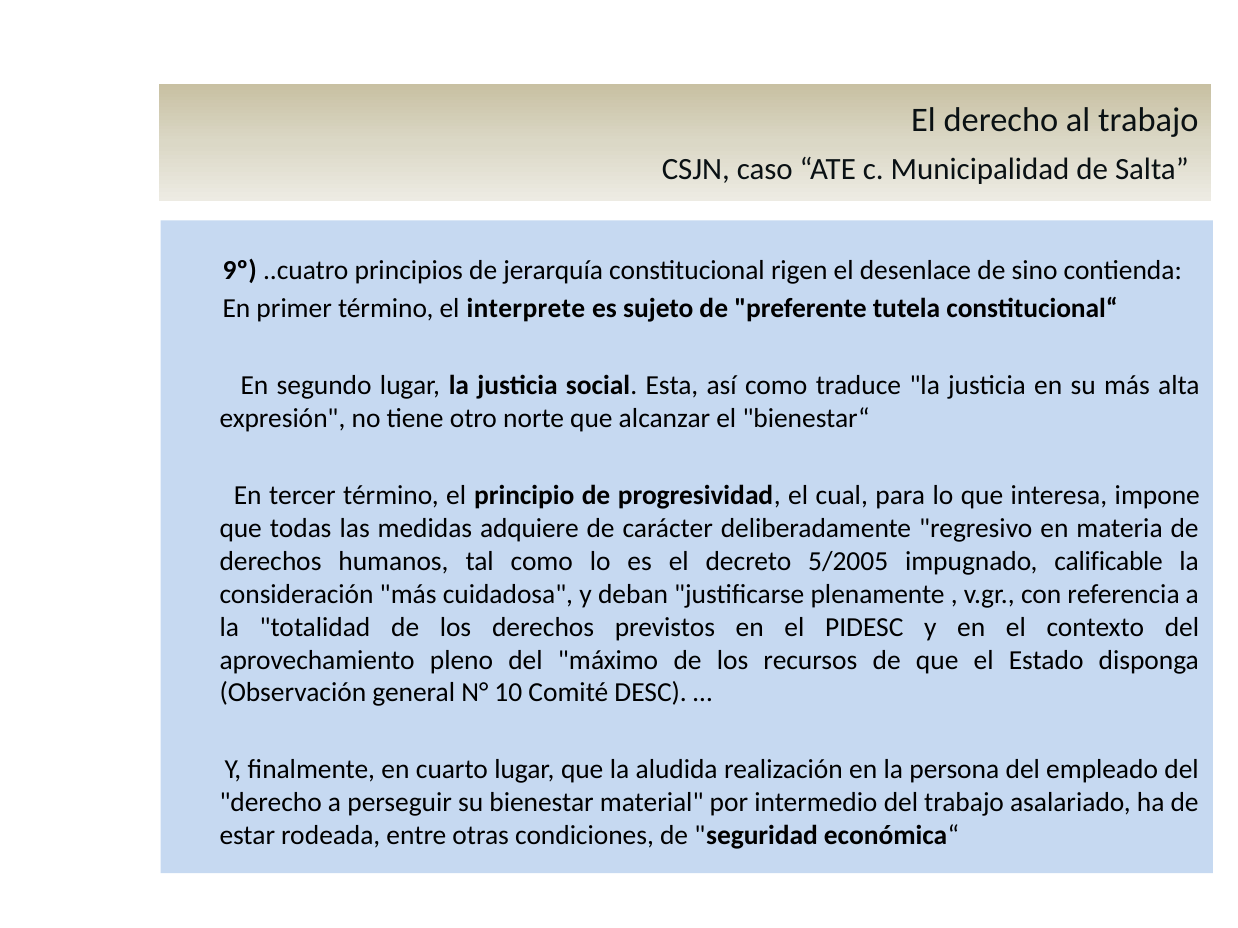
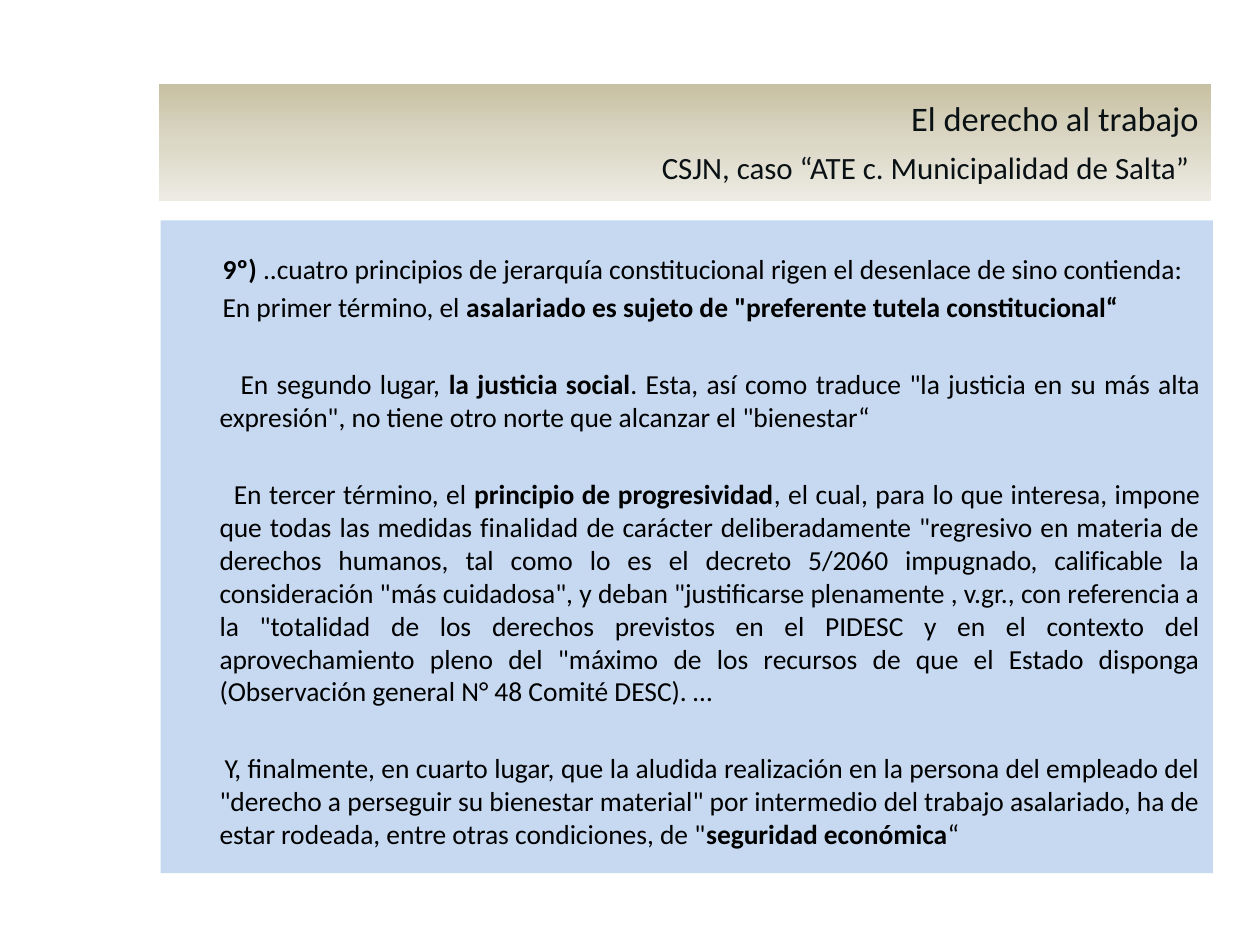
el interprete: interprete -> asalariado (526, 309)
adquiere: adquiere -> finalidad (529, 529)
5/2005: 5/2005 -> 5/2060 (848, 561)
10: 10 -> 48 (508, 693)
